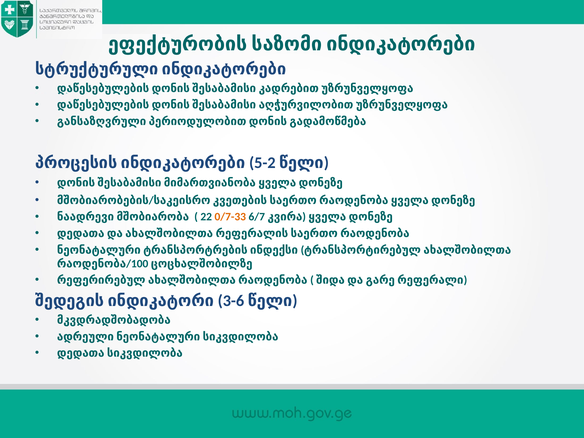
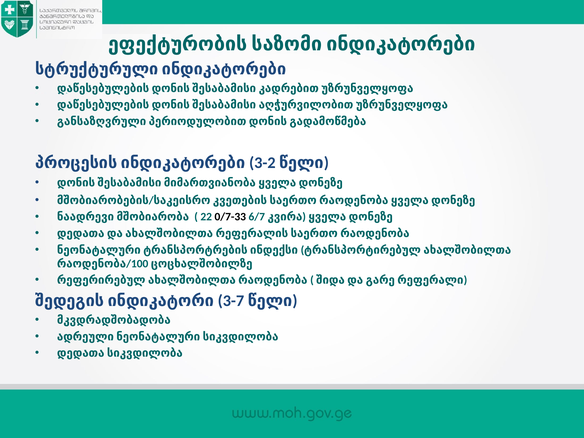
5-2: 5-2 -> 3-2 (262, 163)
0/7-33 colour: orange -> black (230, 217)
3-6: 3-6 -> 3-7 (231, 301)
